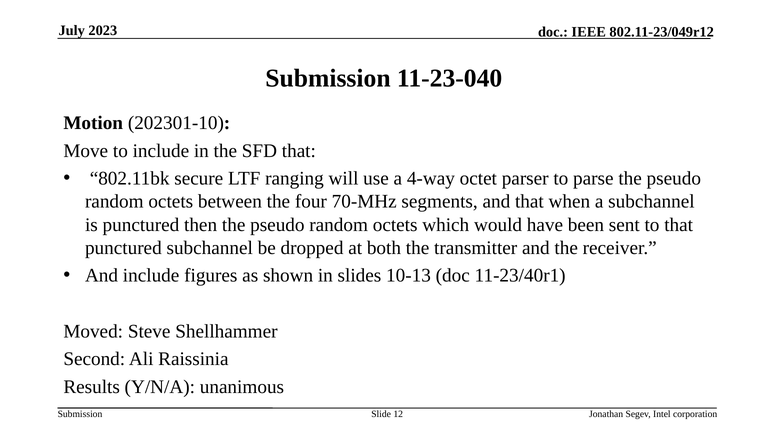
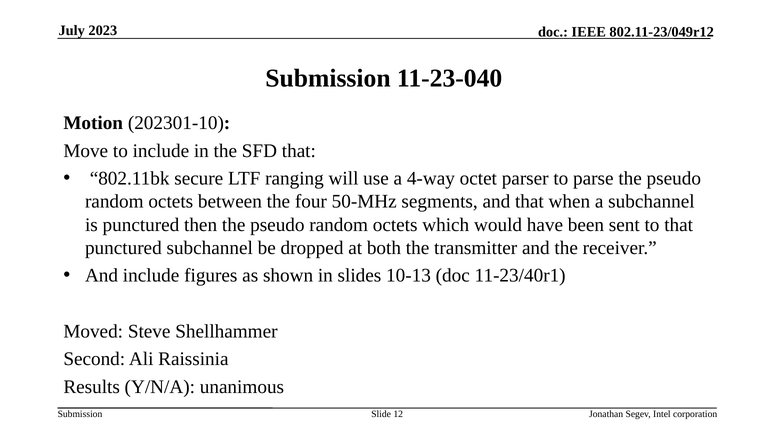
70-MHz: 70-MHz -> 50-MHz (364, 202)
